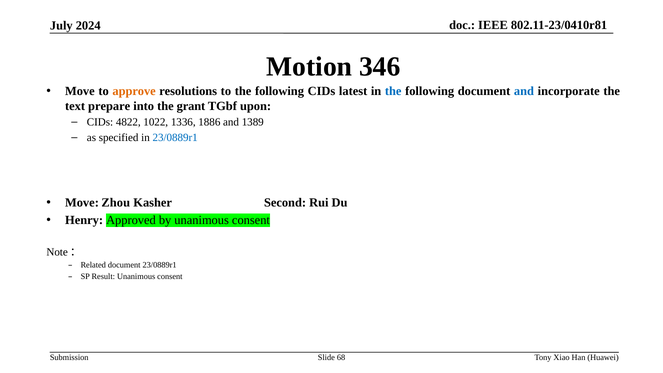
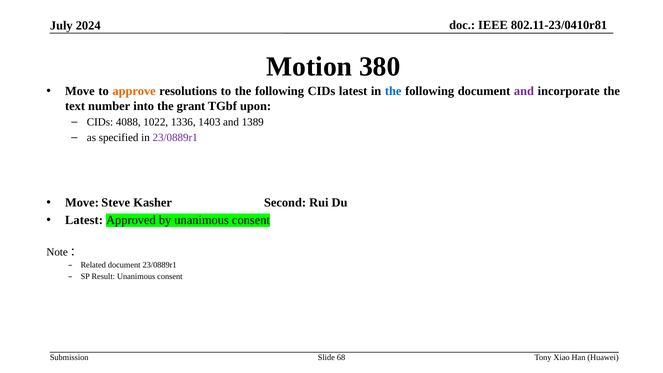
346: 346 -> 380 (380, 67)
and colour: blue -> purple (524, 91)
prepare: prepare -> number (109, 106)
4822: 4822 -> 4088 (128, 122)
1886: 1886 -> 1403 (209, 122)
23/0889r1 colour: blue -> purple (175, 138)
Zhou: Zhou -> Steve (116, 203)
Henry: Henry -> Latest (84, 220)
